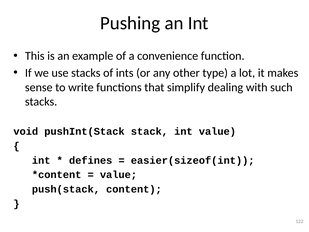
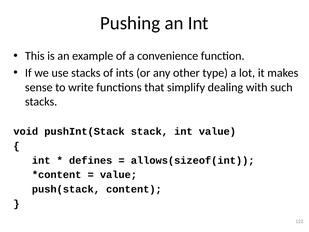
easier(sizeof(int: easier(sizeof(int -> allows(sizeof(int (193, 160)
